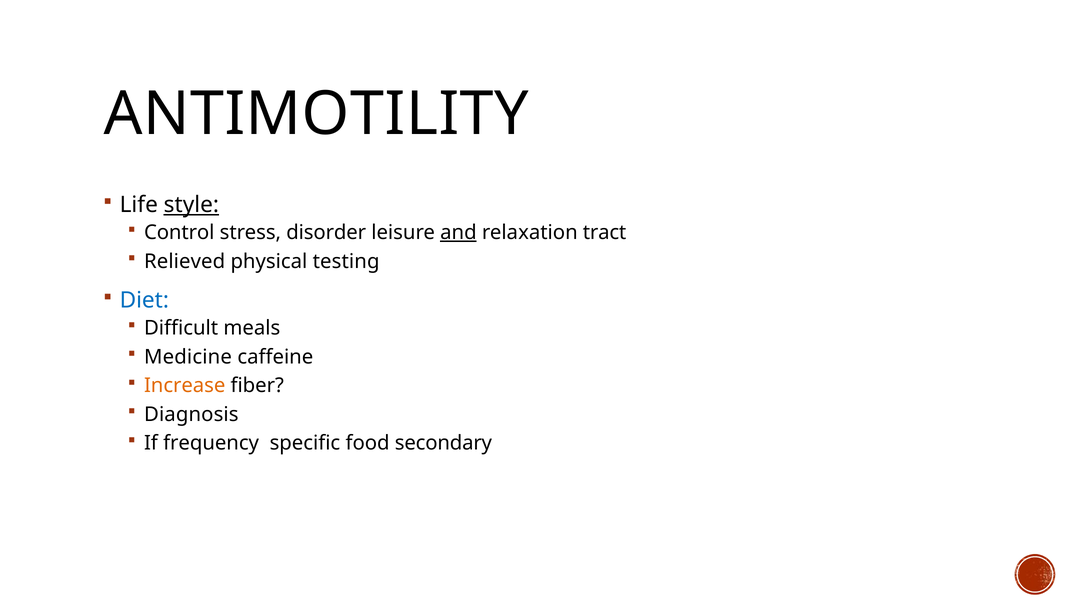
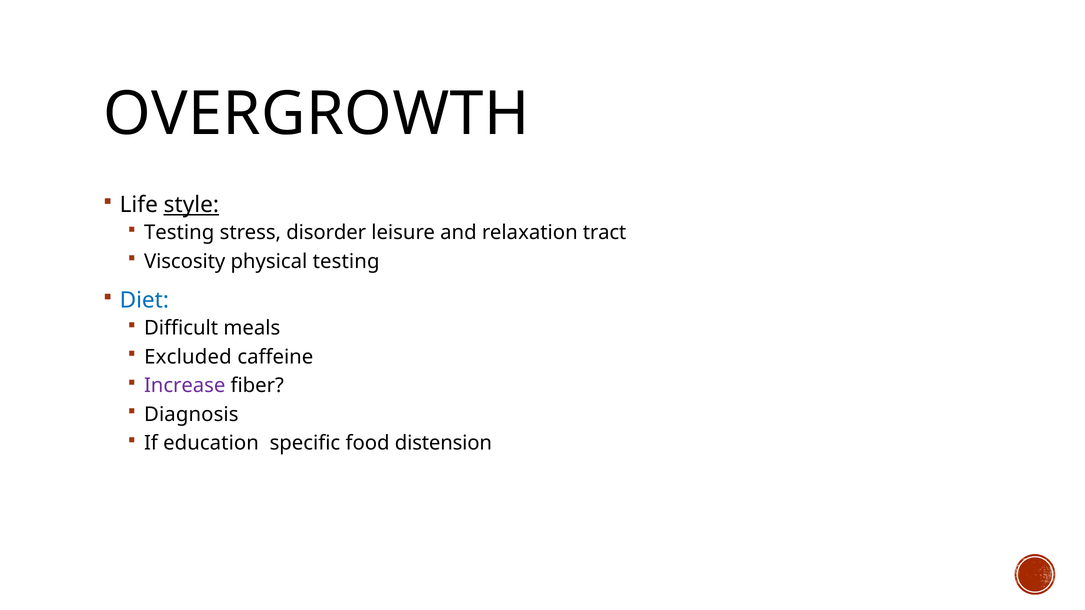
ANTIMOTILITY: ANTIMOTILITY -> OVERGROWTH (316, 114)
Control: Control -> Testing (179, 233)
and underline: present -> none (458, 233)
Relieved: Relieved -> Viscosity (185, 261)
Medicine: Medicine -> Excluded (188, 357)
Increase colour: orange -> purple (185, 386)
frequency: frequency -> education (211, 443)
secondary: secondary -> distension (443, 443)
